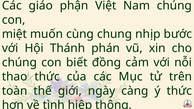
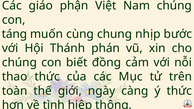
miệt: miệt -> táng (14, 34)
